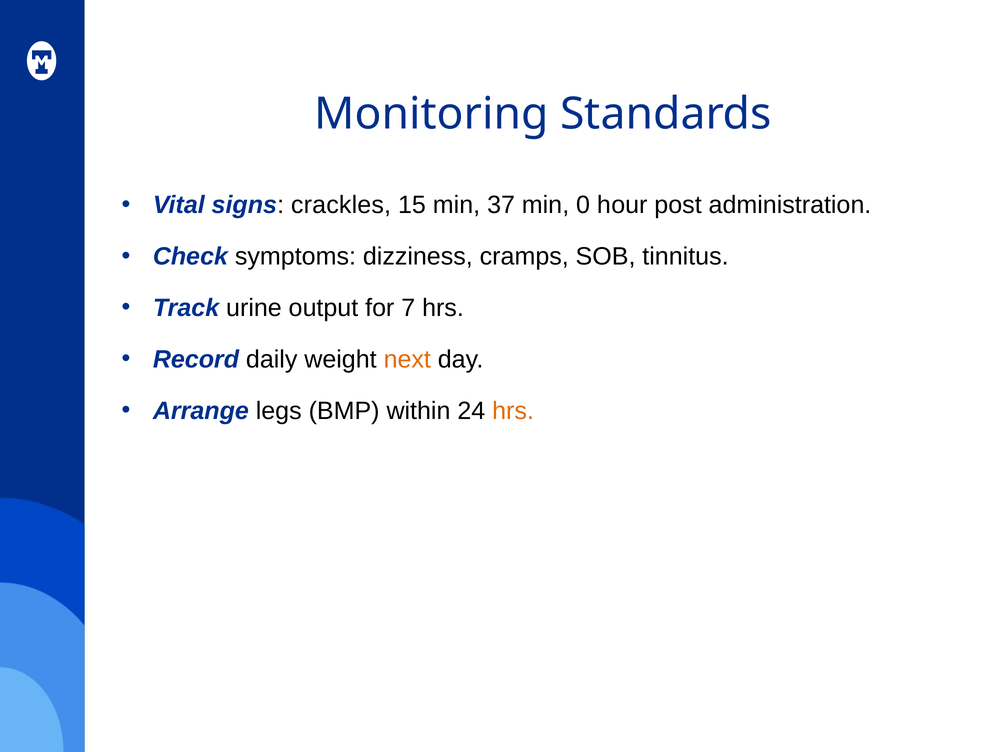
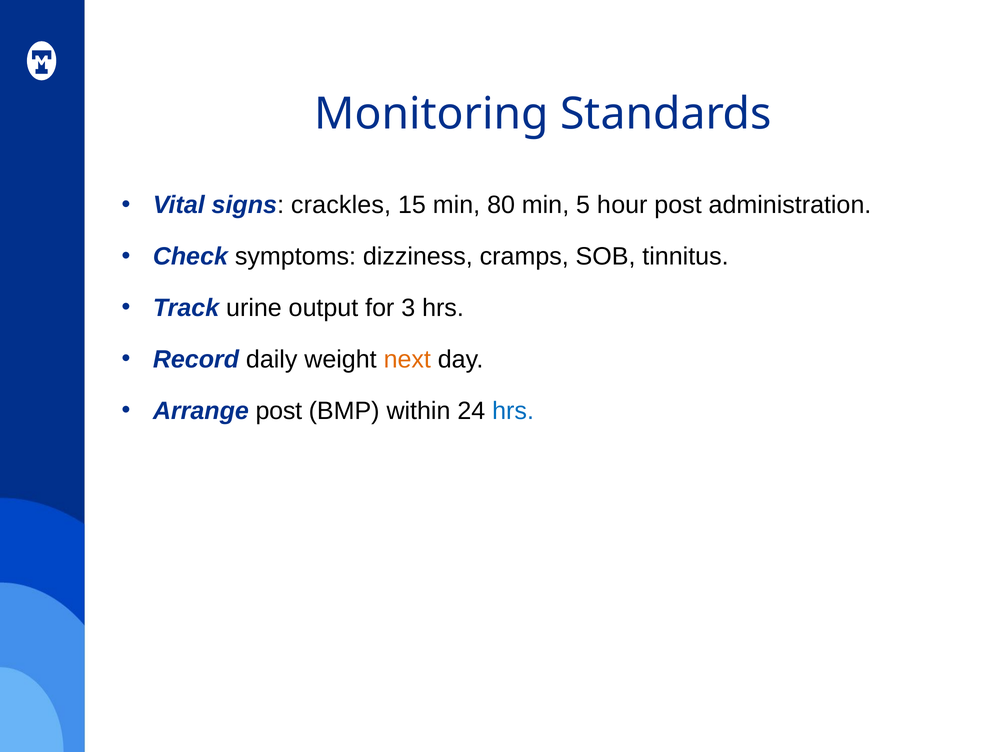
37: 37 -> 80 (501, 205)
0: 0 -> 5 (583, 205)
7: 7 -> 3 (408, 308)
Arrange legs: legs -> post (279, 411)
hrs colour: orange -> blue (513, 411)
